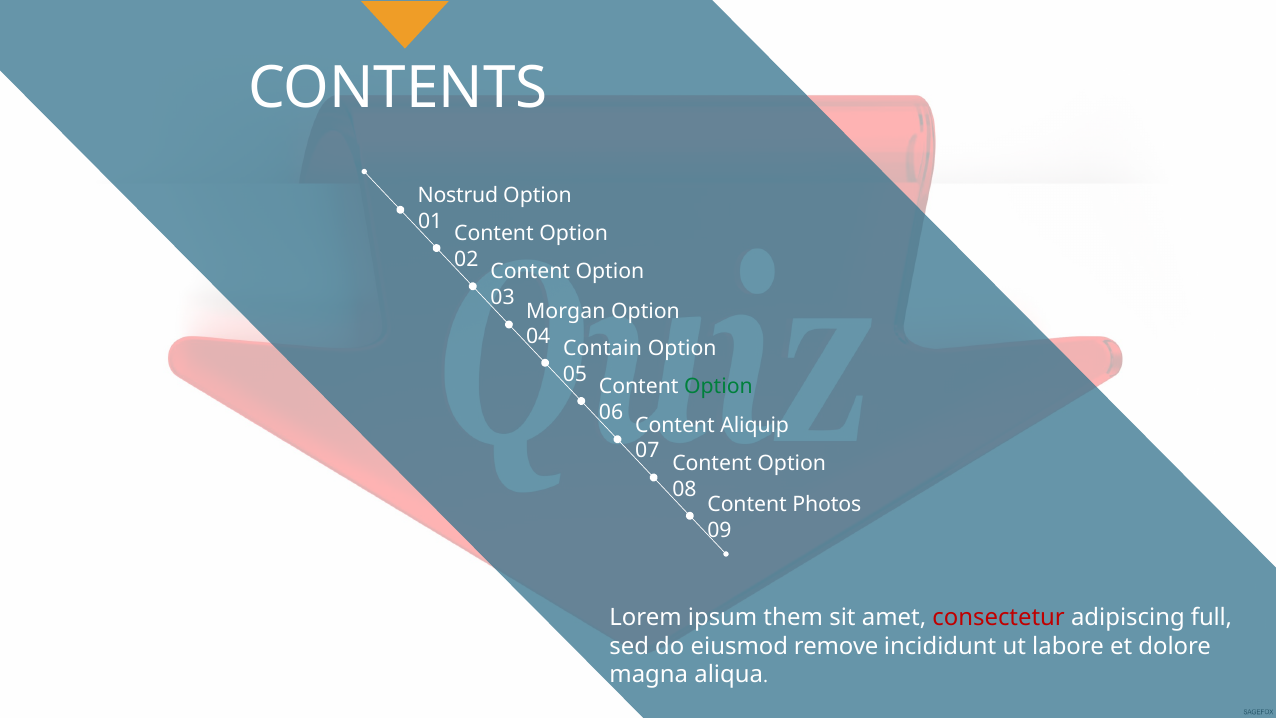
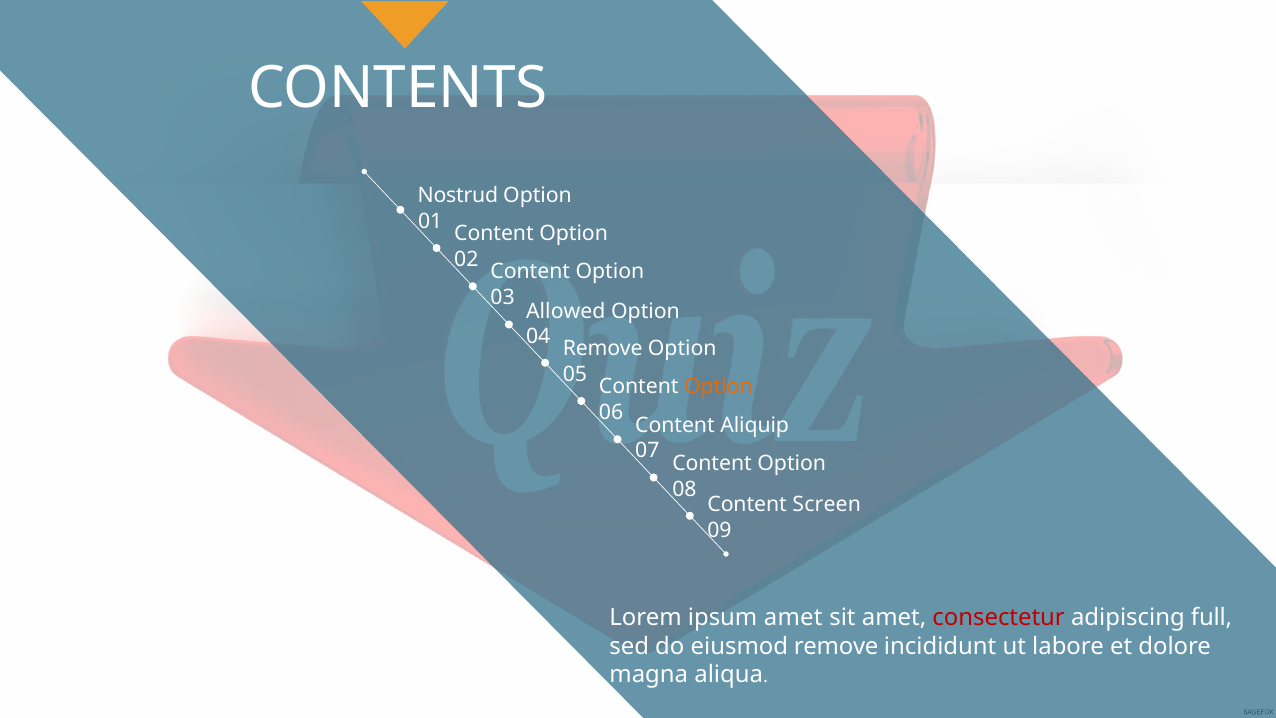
Morgan: Morgan -> Allowed (566, 311)
Contain: Contain -> Remove (603, 349)
Option colour: green -> orange (718, 387)
Photos: Photos -> Screen (827, 505)
ipsum them: them -> amet (793, 617)
